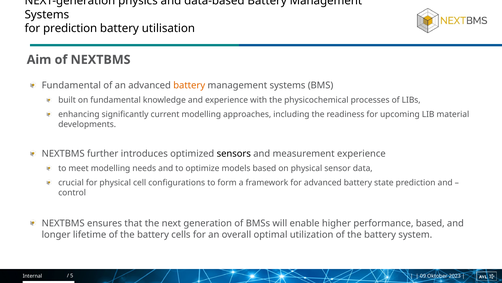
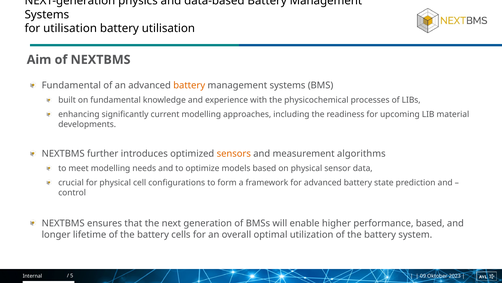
for prediction: prediction -> utilisation (70, 28)
sensors colour: black -> orange (234, 153)
measurement experience: experience -> algorithms (361, 153)
